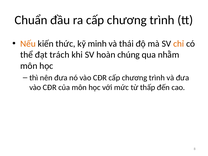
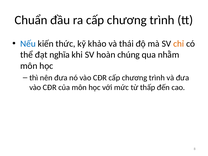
Nếu colour: orange -> blue (28, 44)
minh: minh -> khảo (97, 44)
trách: trách -> nghĩa (60, 55)
